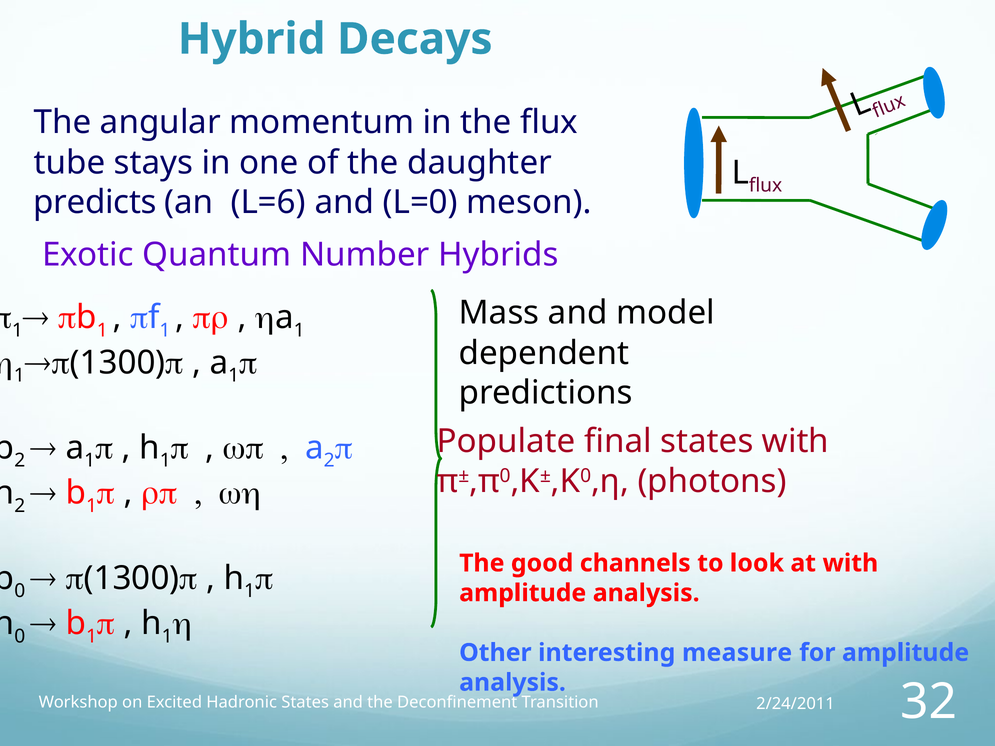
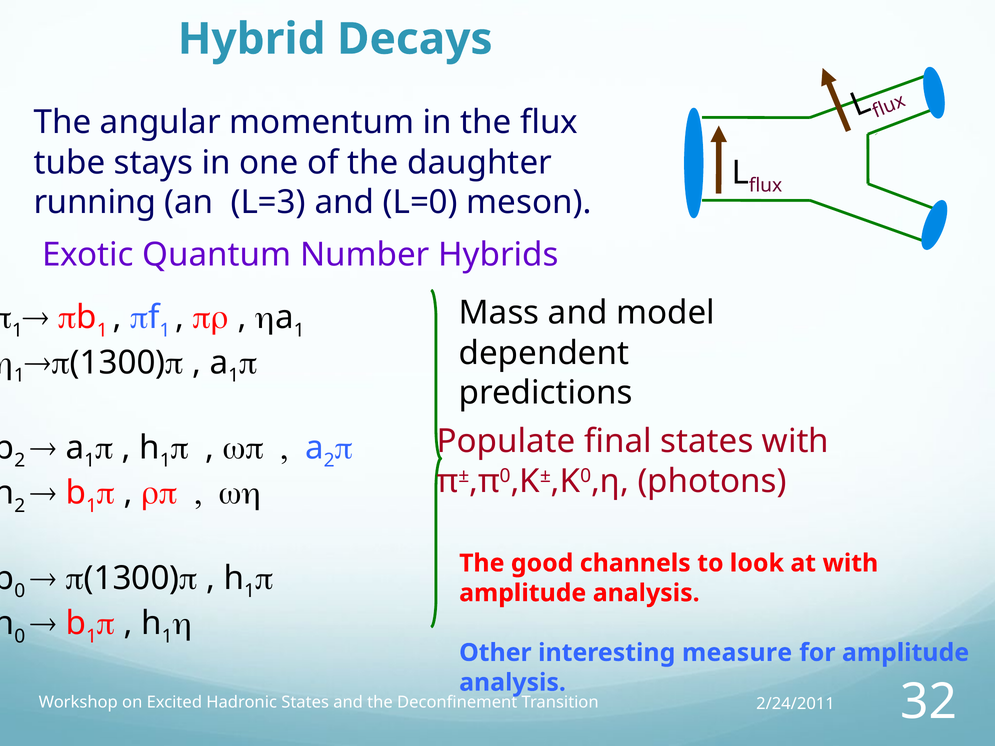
predicts: predicts -> running (95, 202)
L=6: L=6 -> L=3 (268, 202)
